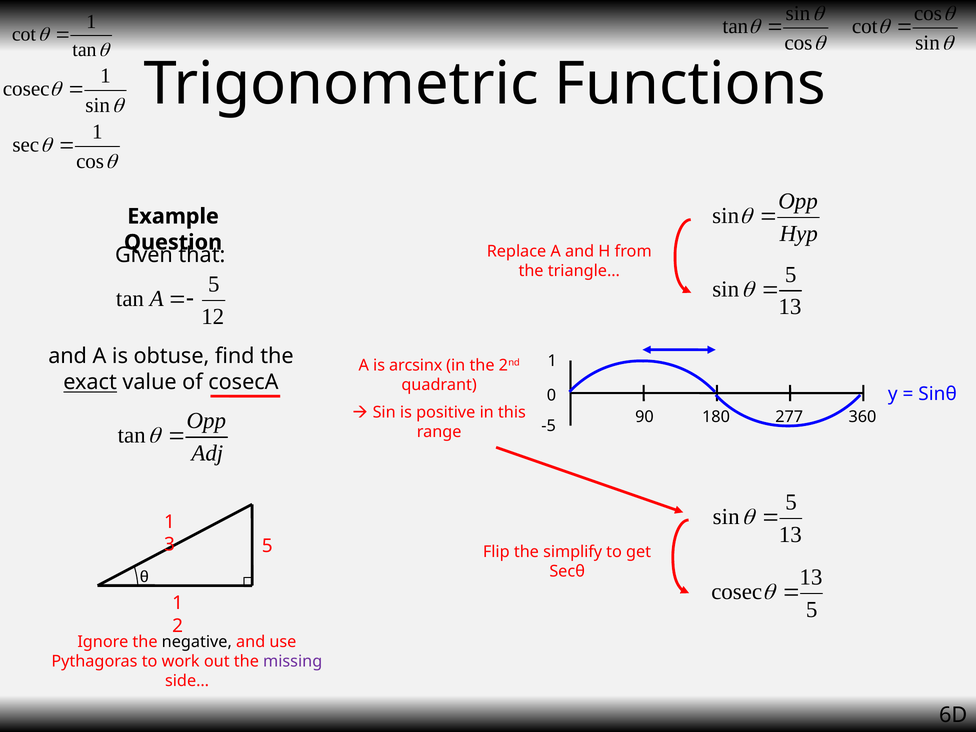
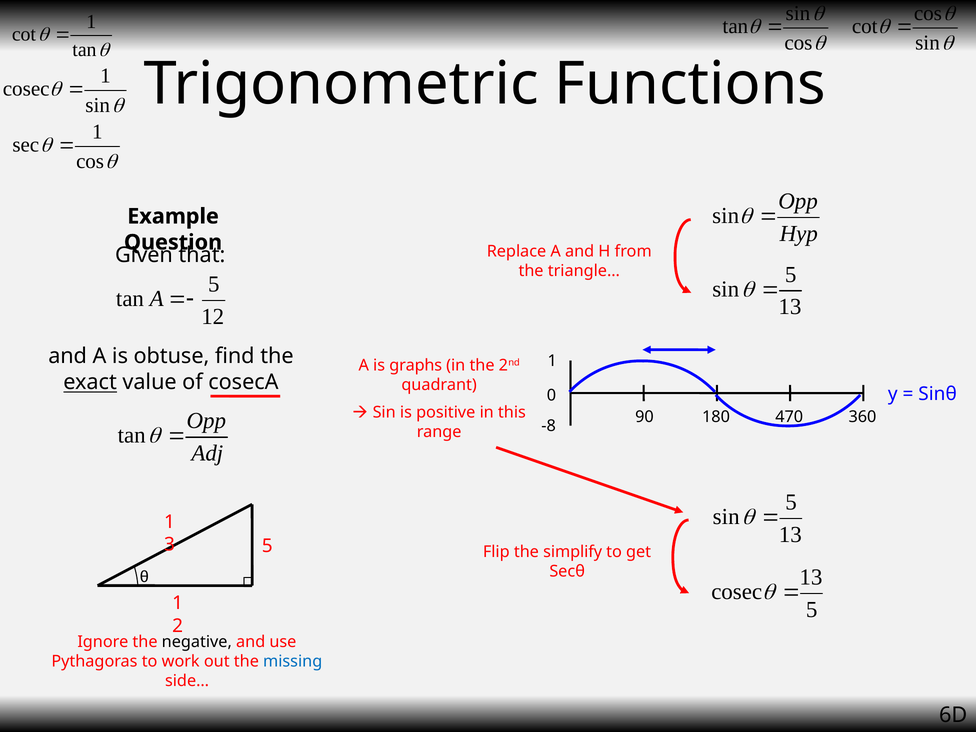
arcsinx: arcsinx -> graphs (416, 365)
277: 277 -> 470 (789, 417)
-5: -5 -> -8 (549, 426)
missing colour: purple -> blue (293, 661)
